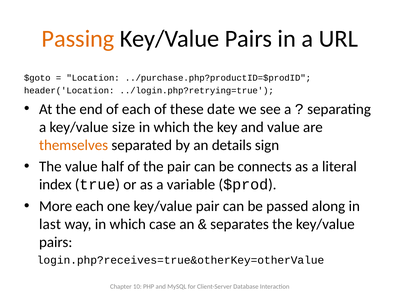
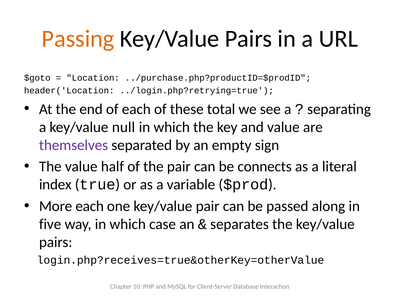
date: date -> total (221, 109)
size: size -> null (124, 127)
themselves colour: orange -> purple (74, 145)
details: details -> empty (232, 145)
last: last -> five (50, 224)
